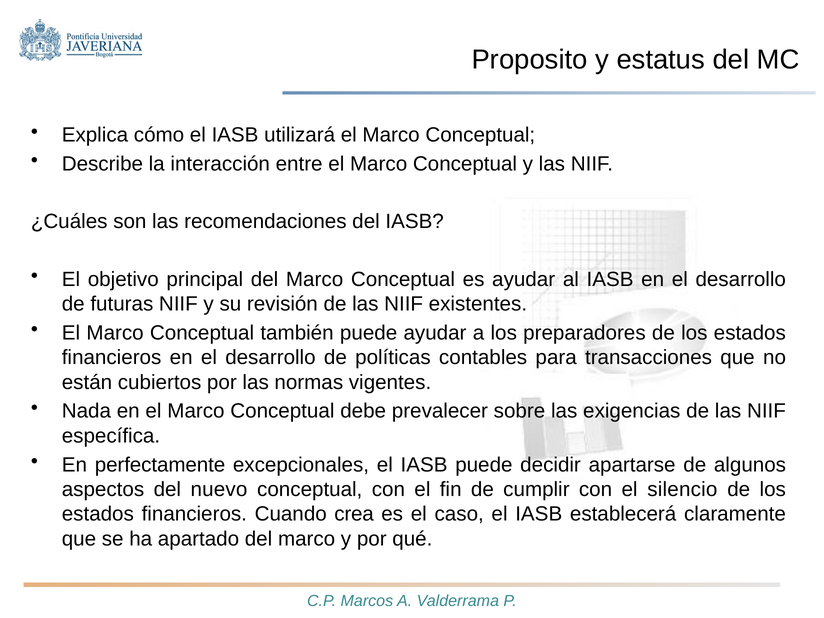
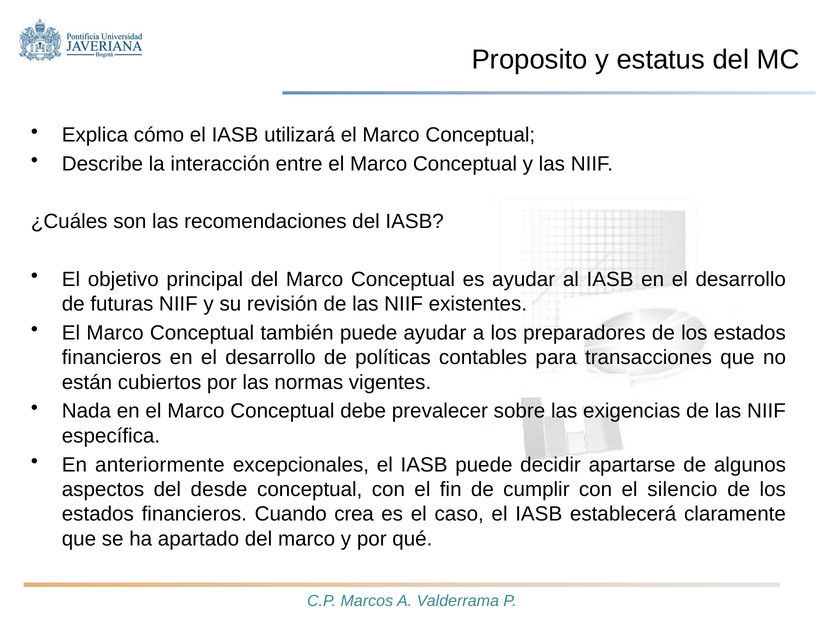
perfectamente: perfectamente -> anteriormente (160, 465)
nuevo: nuevo -> desde (219, 489)
